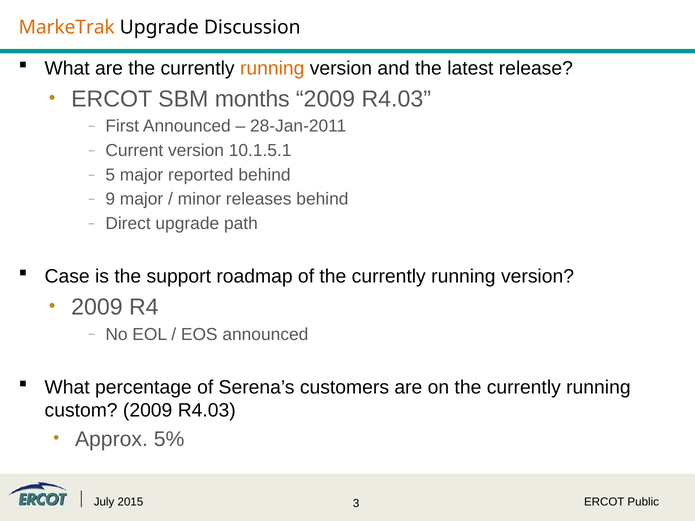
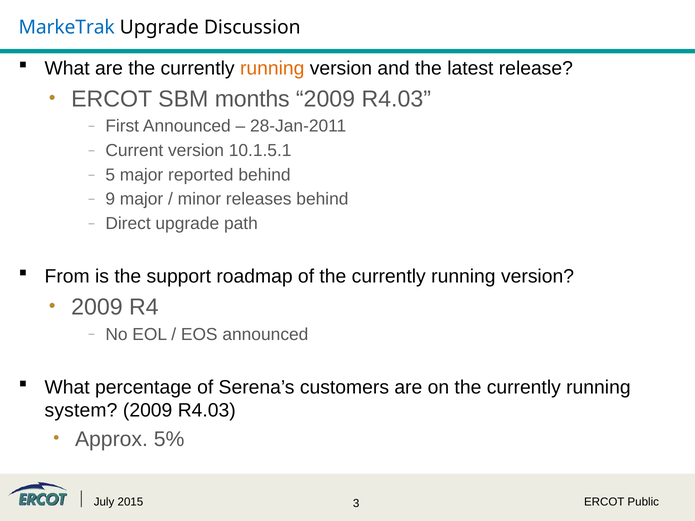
MarkeTrak colour: orange -> blue (67, 27)
Case: Case -> From (67, 277)
custom: custom -> system (81, 411)
